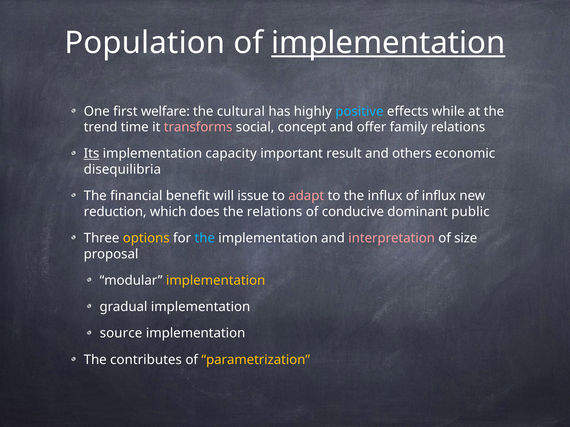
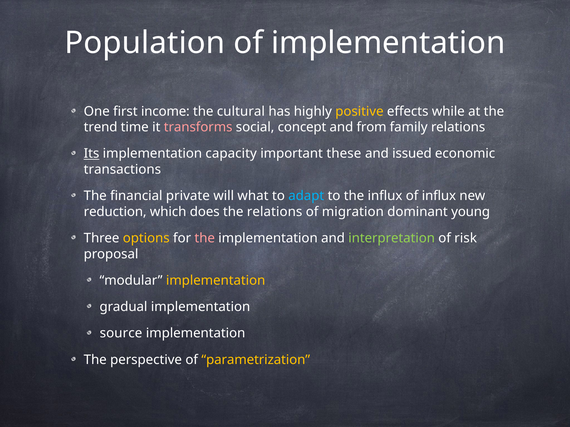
implementation underline: present -> none (388, 43)
welfare: welfare -> income (165, 111)
positive colour: light blue -> yellow (359, 111)
offer: offer -> from (372, 127)
result: result -> these (344, 154)
others: others -> issued (412, 154)
disequilibria: disequilibria -> transactions (122, 170)
benefit: benefit -> private (188, 196)
issue: issue -> what (253, 196)
adapt colour: pink -> light blue (306, 196)
conducive: conducive -> migration (353, 212)
public: public -> young (471, 212)
the colour: light blue -> pink (205, 238)
interpretation colour: pink -> light green (392, 238)
size: size -> risk (466, 238)
contributes: contributes -> perspective (146, 360)
